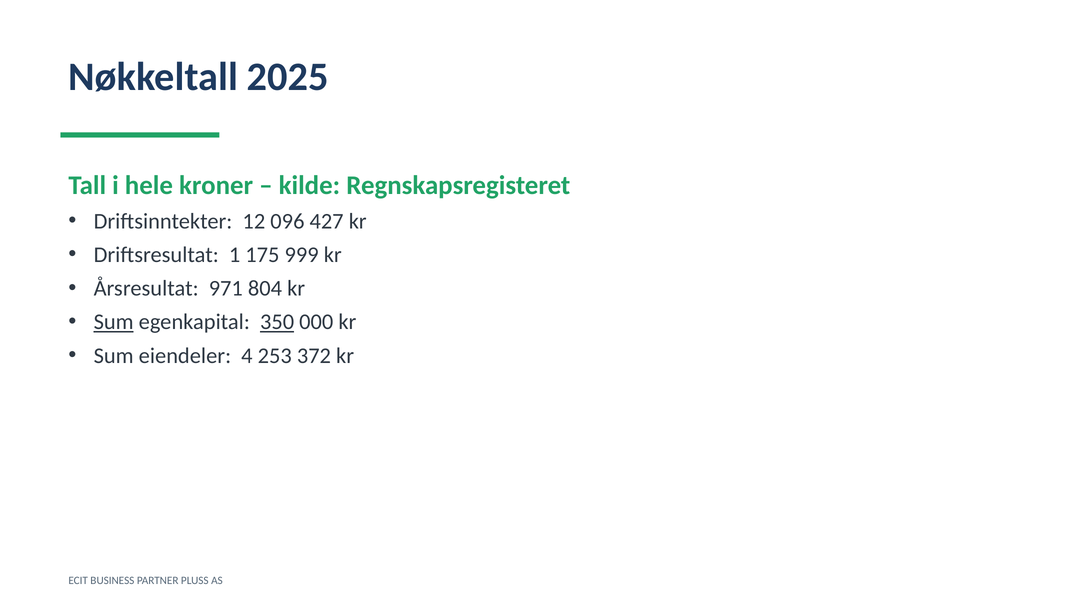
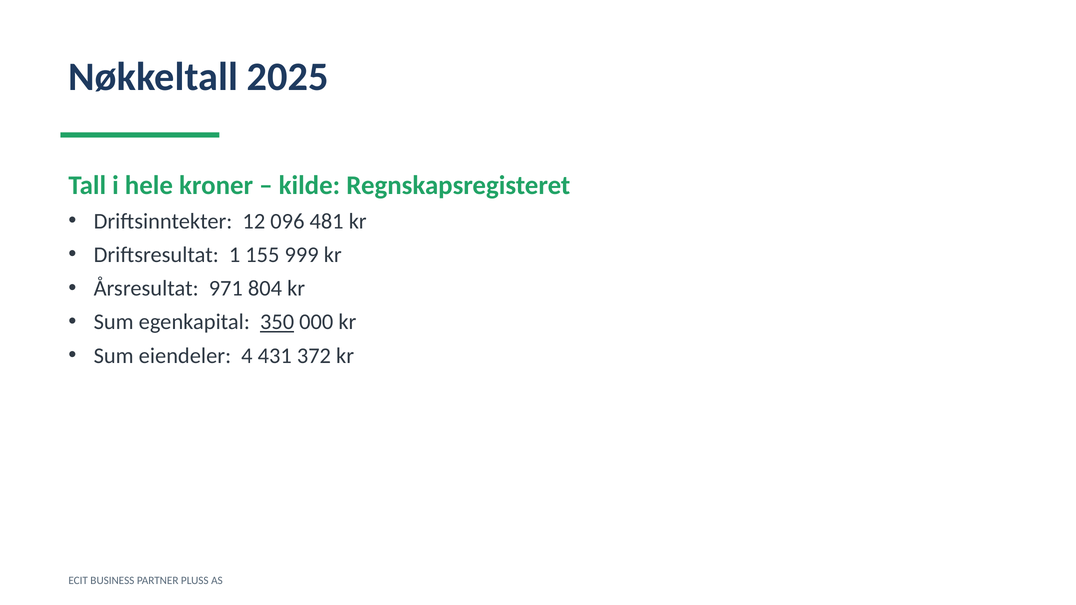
427: 427 -> 481 (327, 221)
175: 175 -> 155 (262, 255)
Sum underline: present -> none (114, 322)
253: 253 -> 431 (275, 356)
